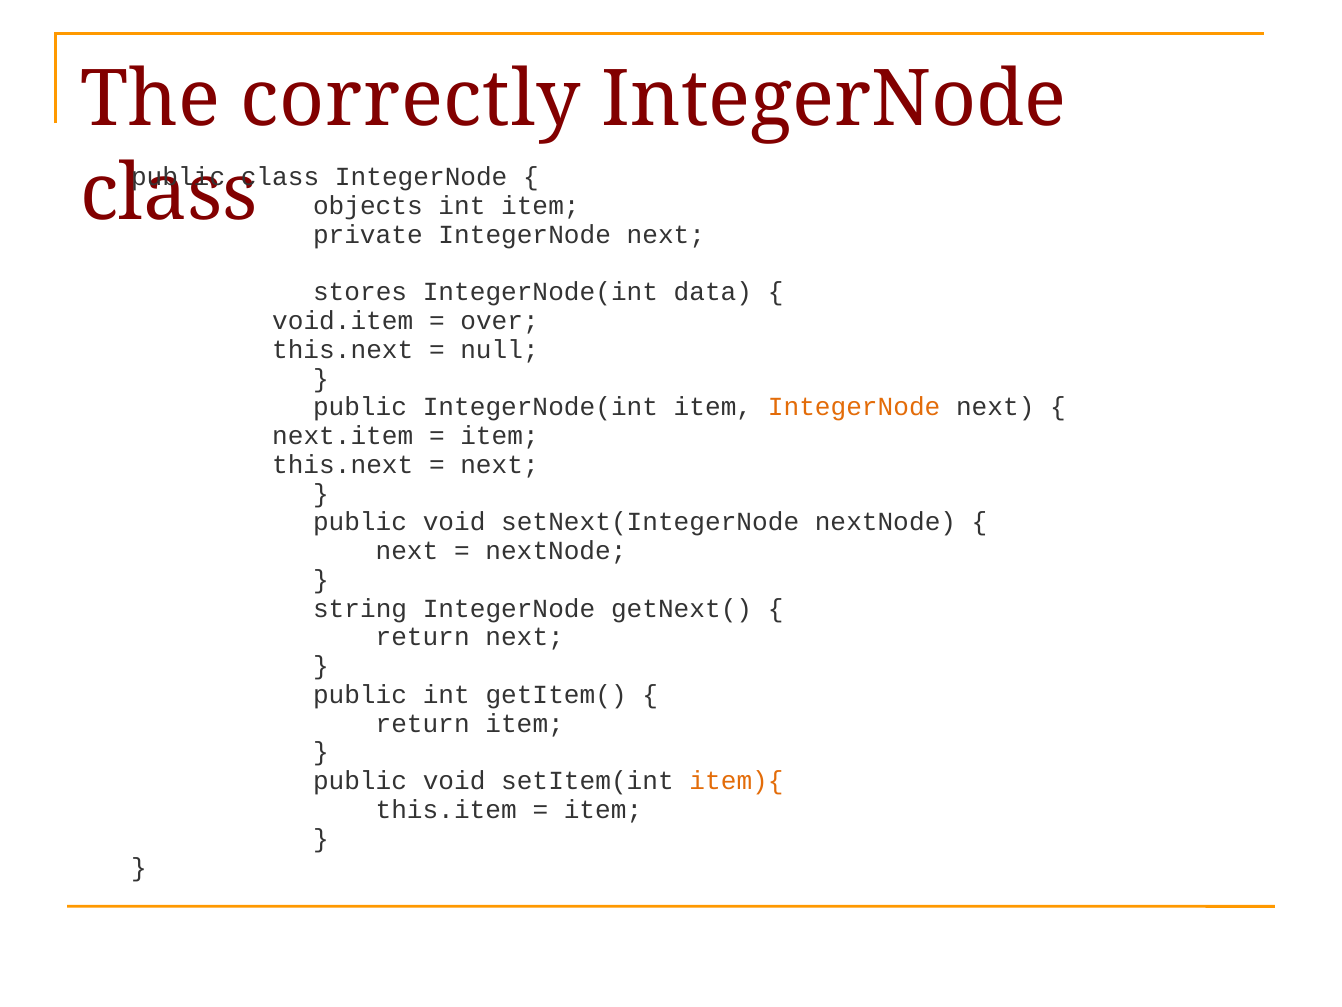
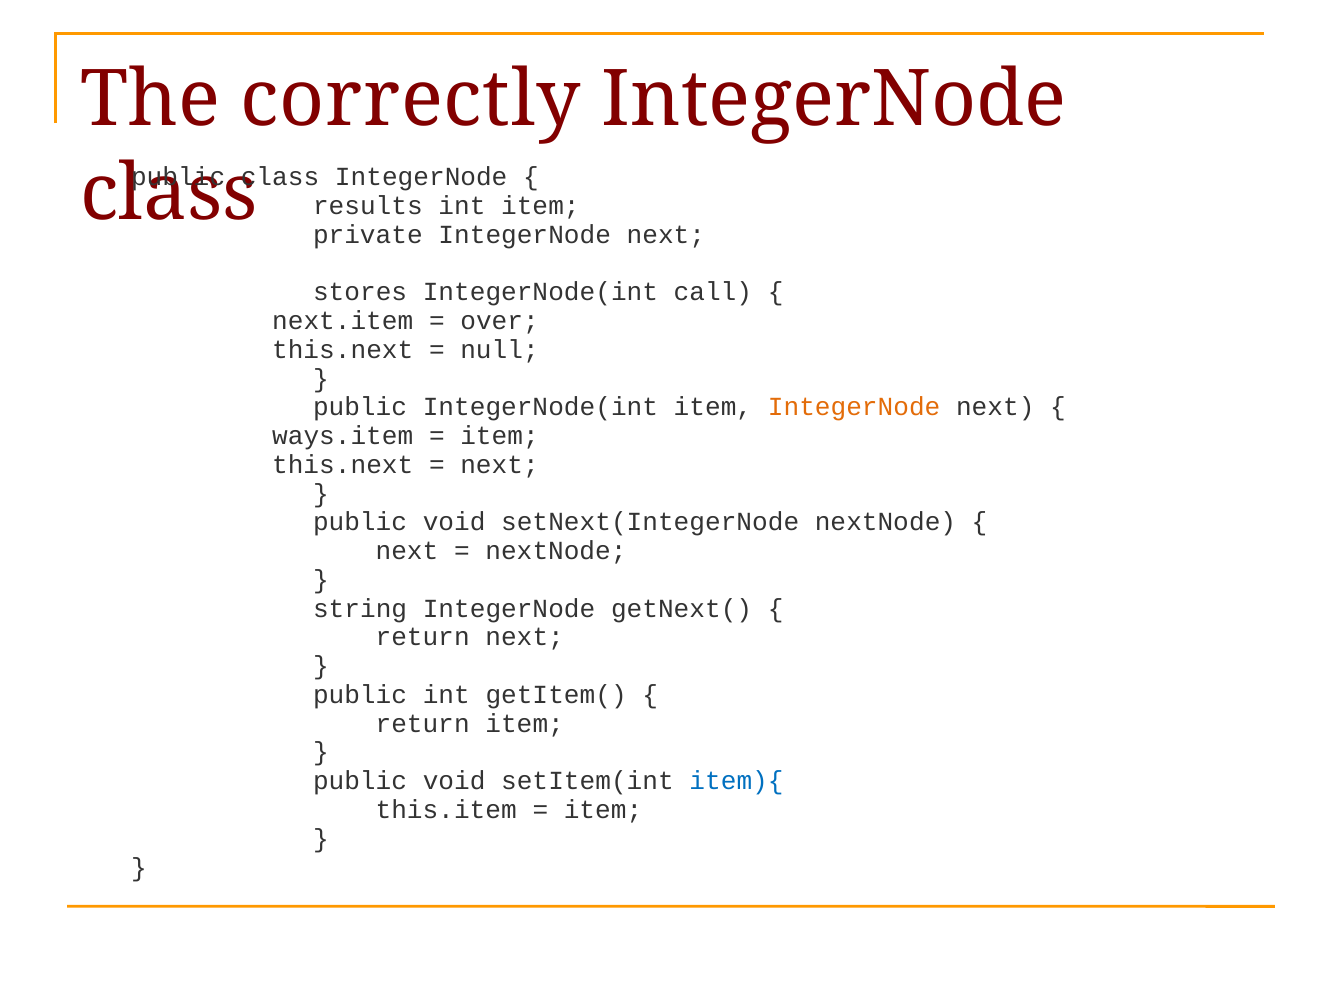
objects: objects -> results (368, 206)
data: data -> call (713, 292)
void.item: void.item -> next.item (343, 321)
next.item: next.item -> ways.item (343, 436)
item){ colour: orange -> blue (737, 781)
